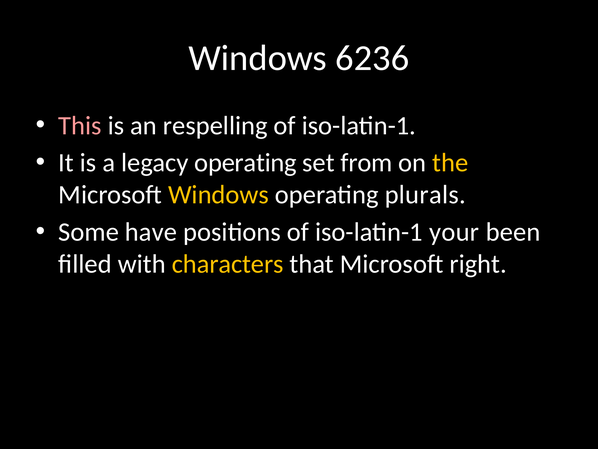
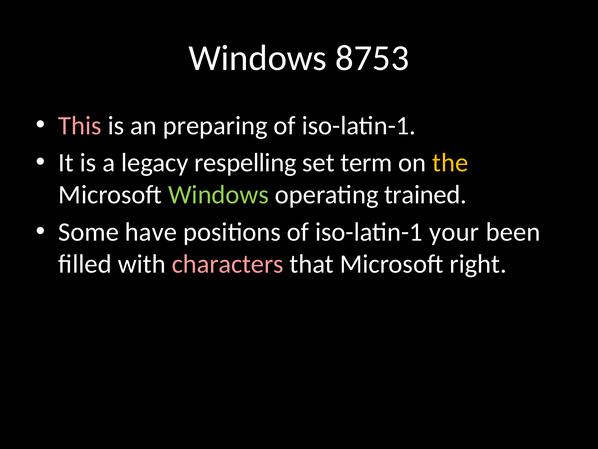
6236: 6236 -> 8753 (372, 58)
respelling: respelling -> preparing (215, 125)
legacy operating: operating -> respelling (245, 163)
from: from -> term (367, 163)
Windows colour: yellow -> light green (218, 195)
plurals: plurals -> trained (425, 195)
characters colour: yellow -> pink (228, 264)
